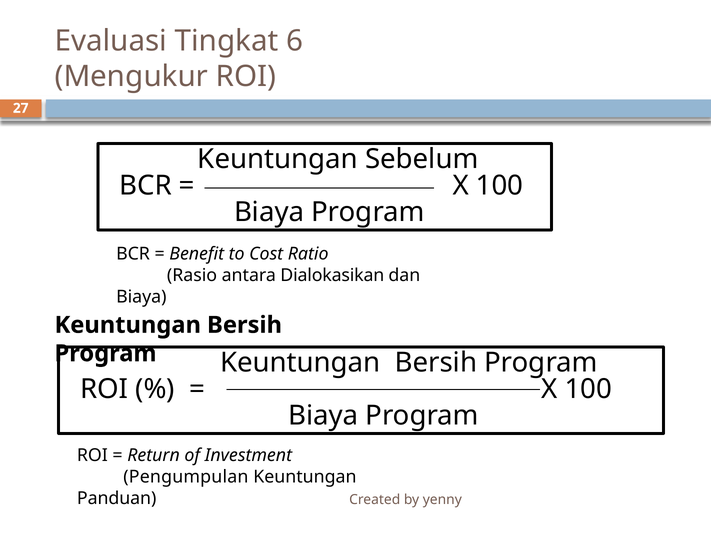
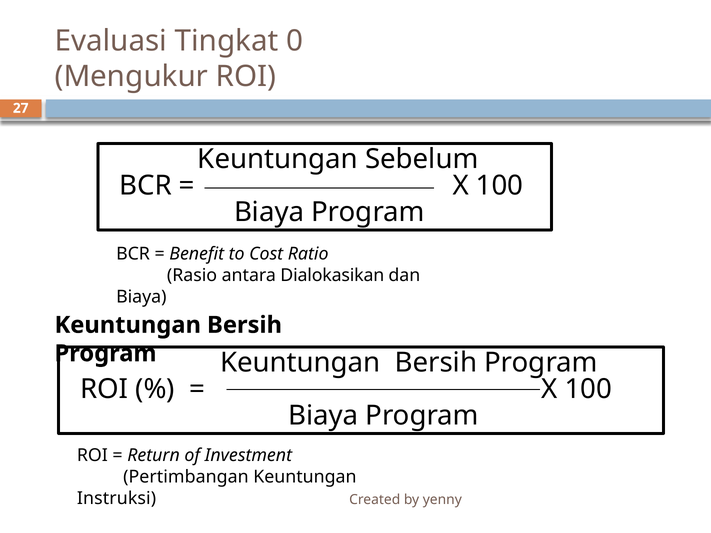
6: 6 -> 0 (295, 41)
Pengumpulan: Pengumpulan -> Pertimbangan (186, 477)
Panduan: Panduan -> Instruksi (117, 498)
